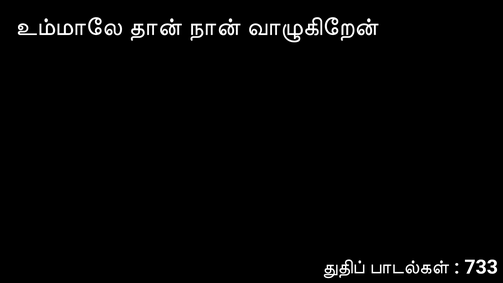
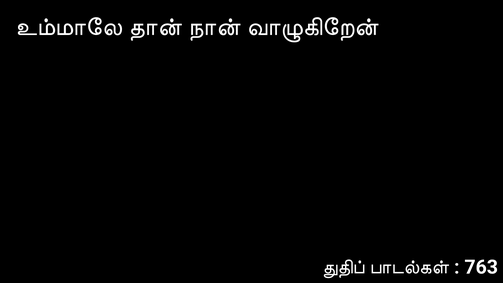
733: 733 -> 763 (481, 267)
